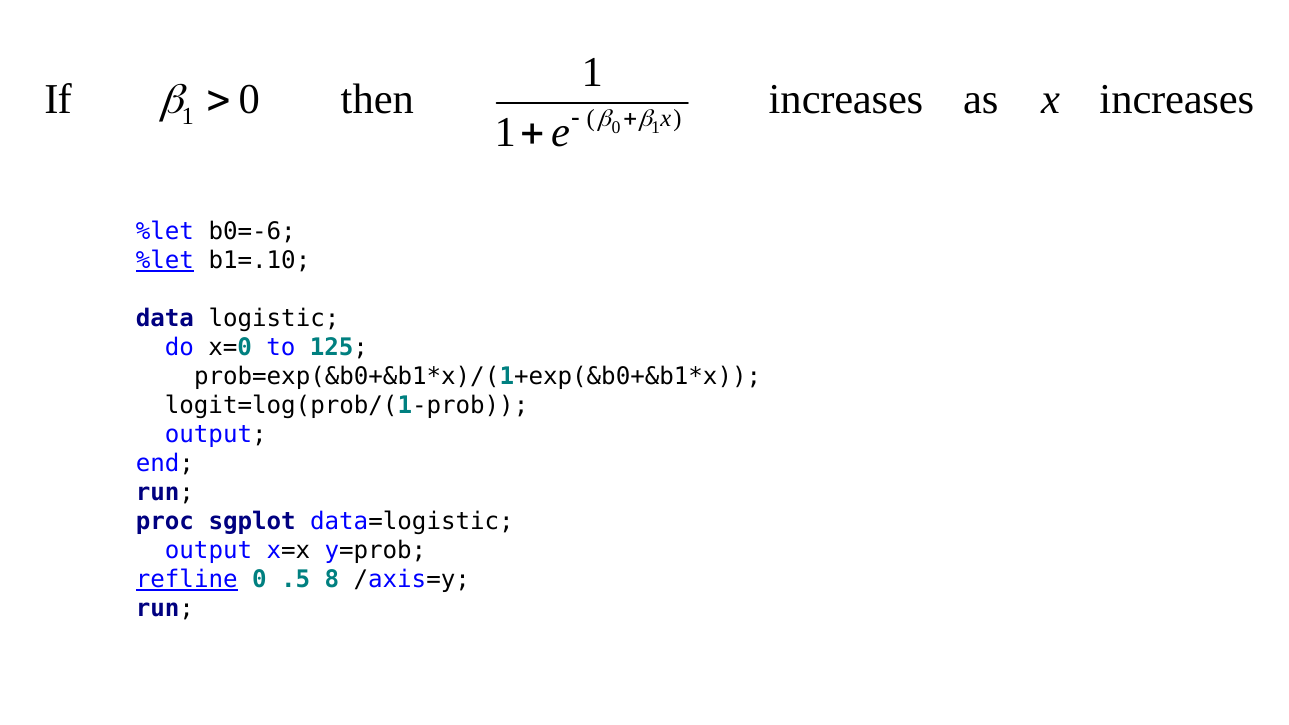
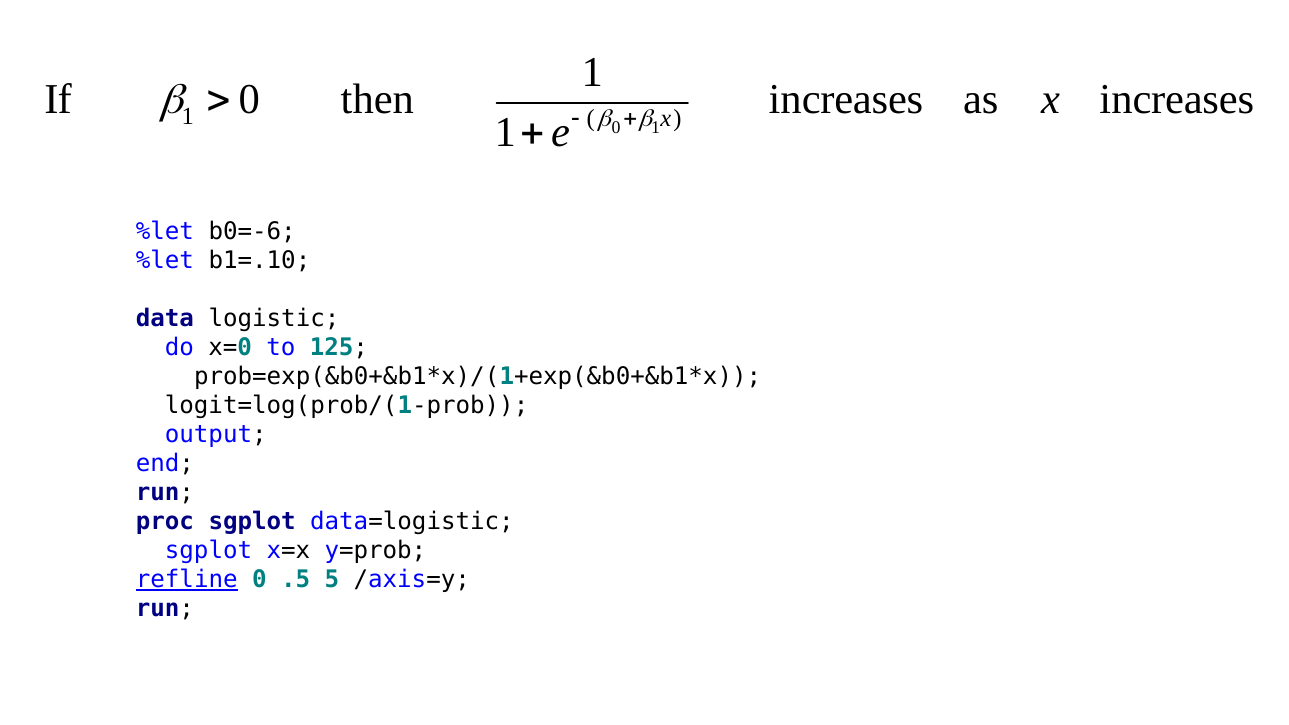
%let underline: present -> none (165, 261)
output: output -> sgplot (209, 551)
8: 8 -> 5 (332, 580)
